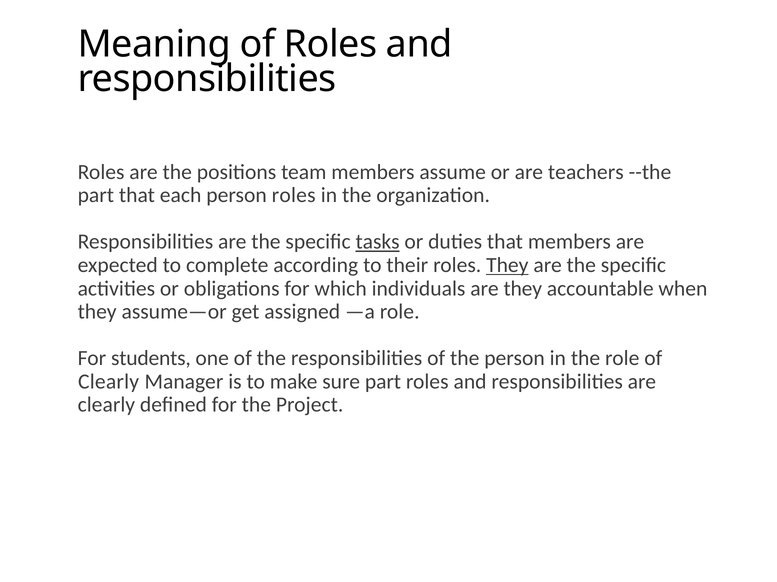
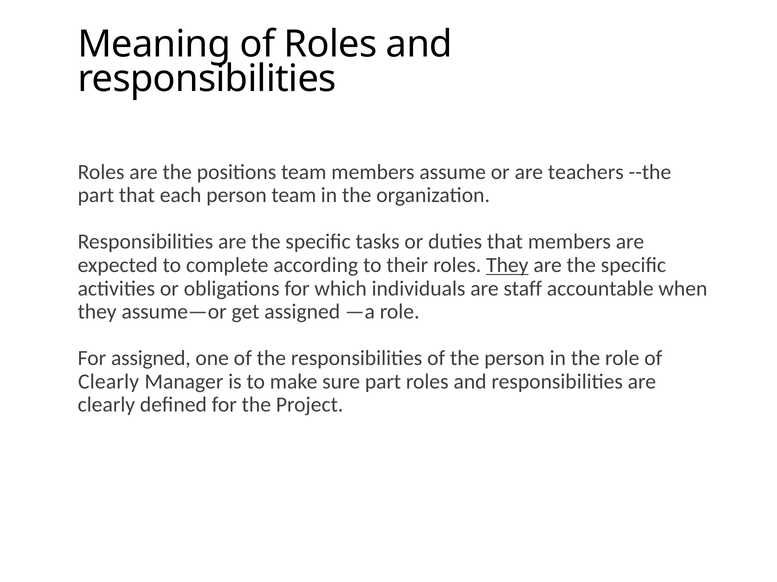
person roles: roles -> team (294, 196)
tasks underline: present -> none (378, 242)
are they: they -> staff (523, 289)
For students: students -> assigned (151, 359)
